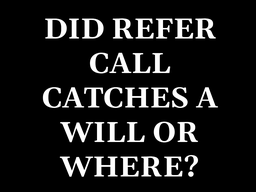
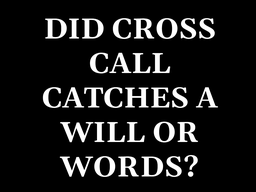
REFER: REFER -> CROSS (164, 29)
WHERE: WHERE -> WORDS (130, 167)
